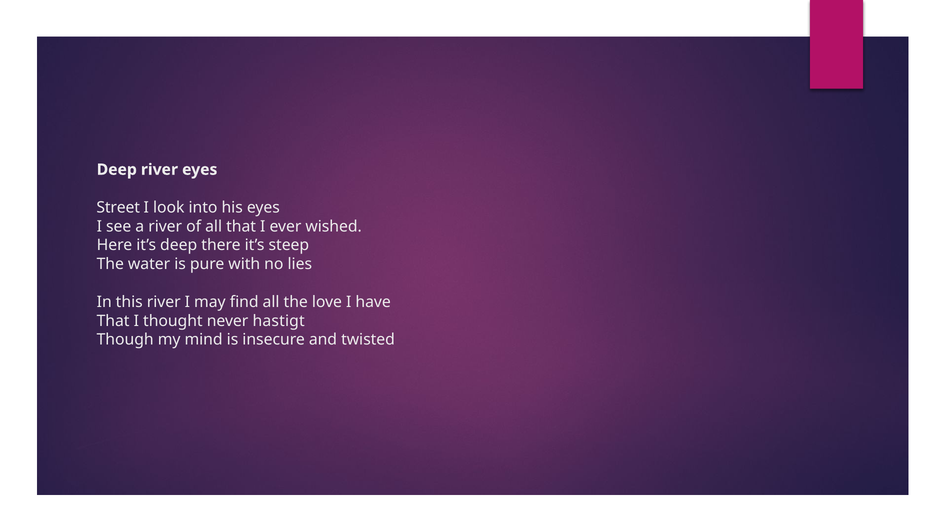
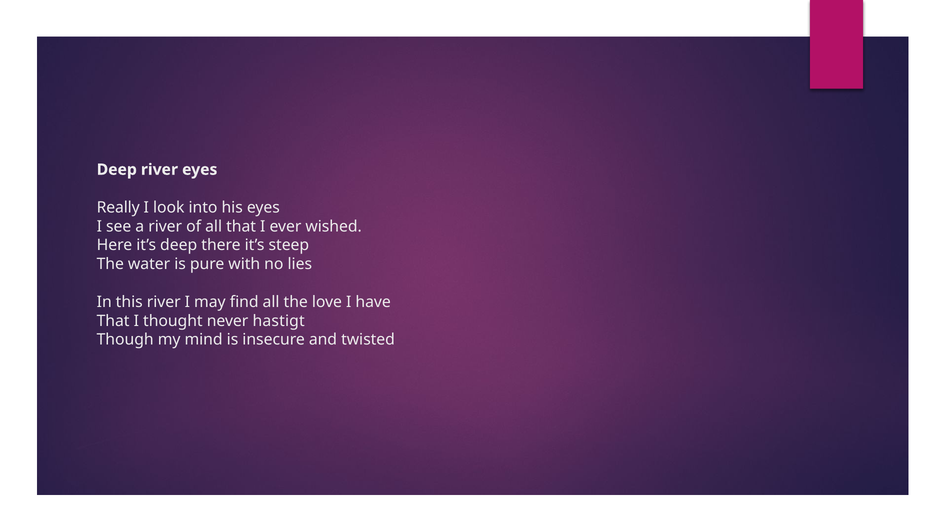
Street: Street -> Really (118, 207)
